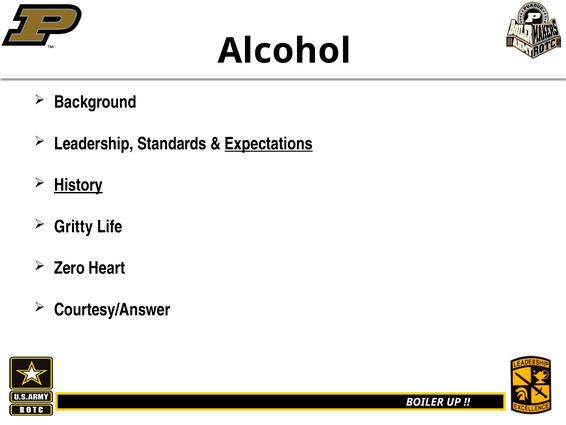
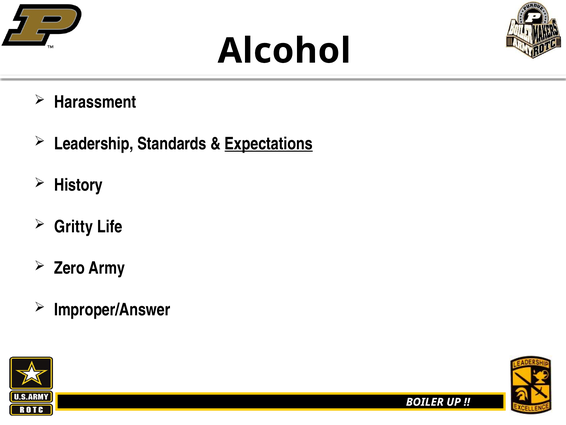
Background: Background -> Harassment (95, 102)
History underline: present -> none (78, 185)
Heart: Heart -> Army (107, 268)
Courtesy/Answer: Courtesy/Answer -> Improper/Answer (112, 309)
